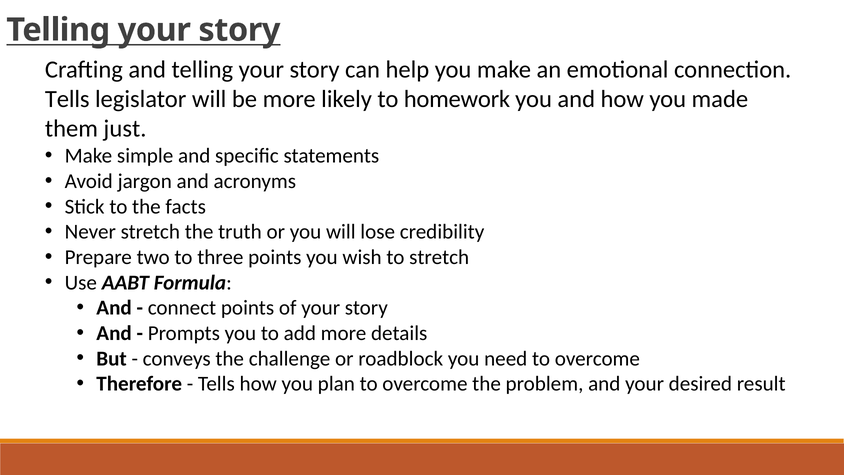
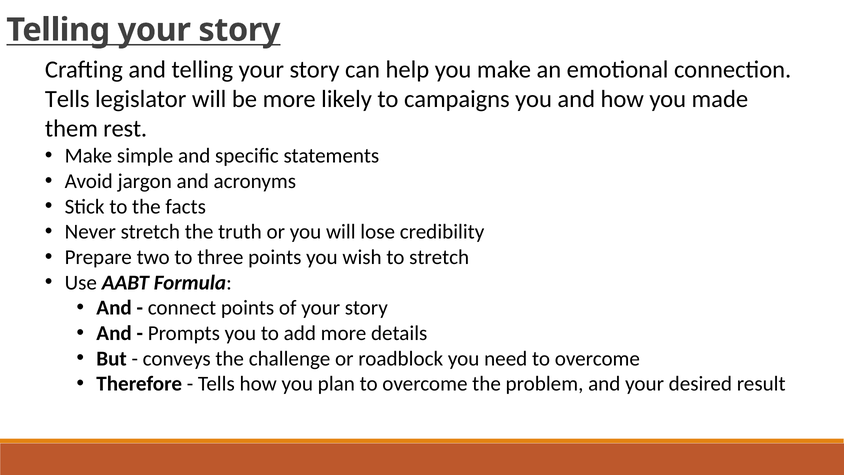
homework: homework -> campaigns (457, 99)
just: just -> rest (125, 129)
